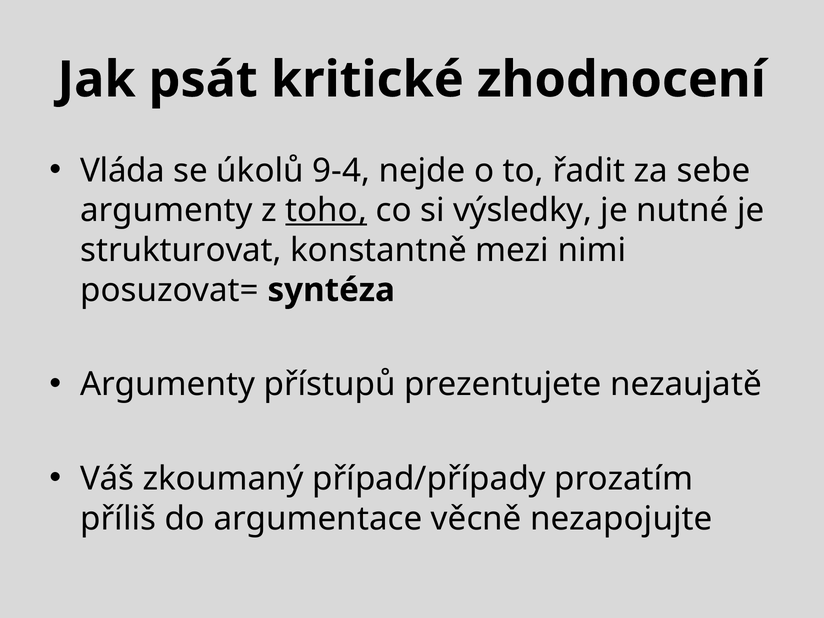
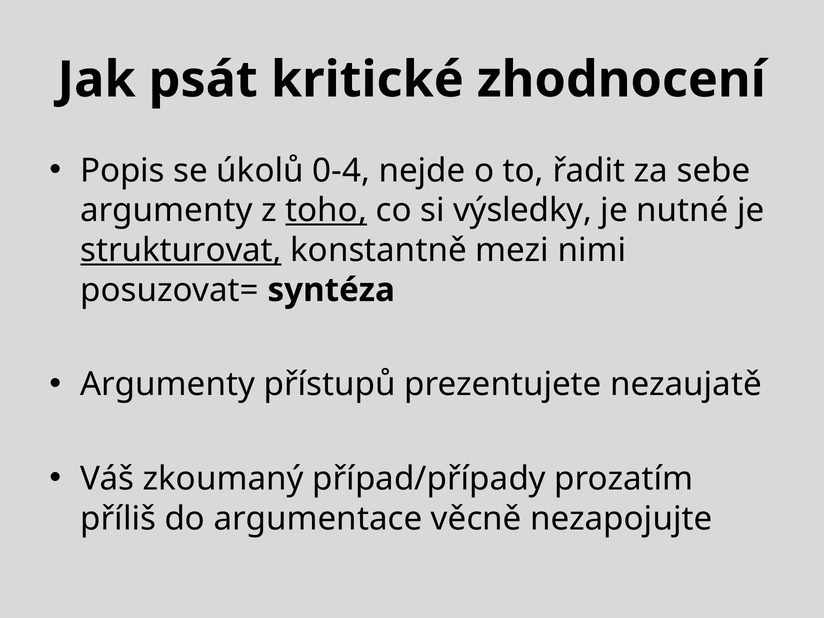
Vláda: Vláda -> Popis (123, 171)
9-4: 9-4 -> 0-4 (341, 171)
strukturovat underline: none -> present (181, 250)
